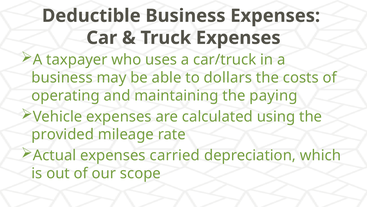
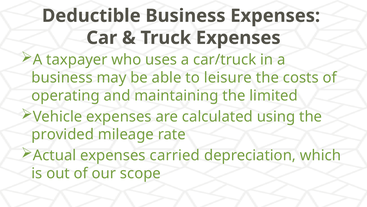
dollars: dollars -> leisure (228, 77)
paying: paying -> limited (274, 95)
